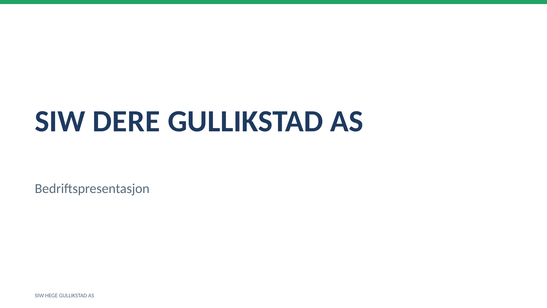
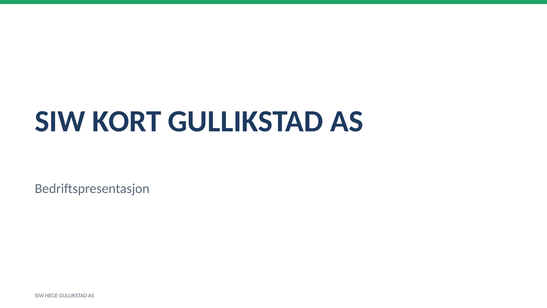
DERE: DERE -> KORT (127, 121)
